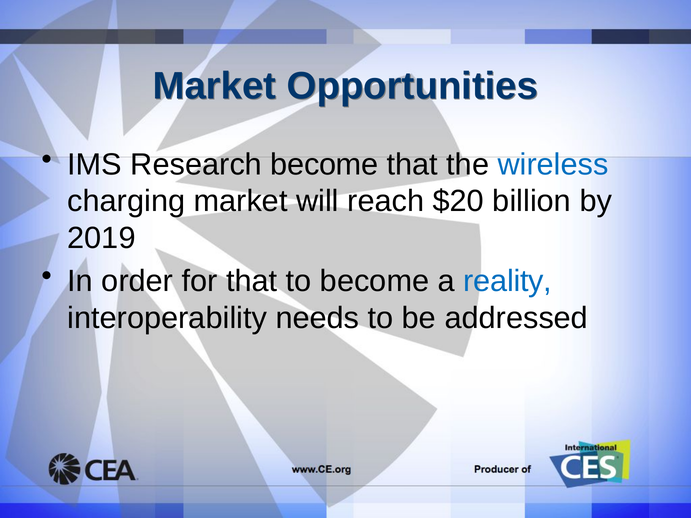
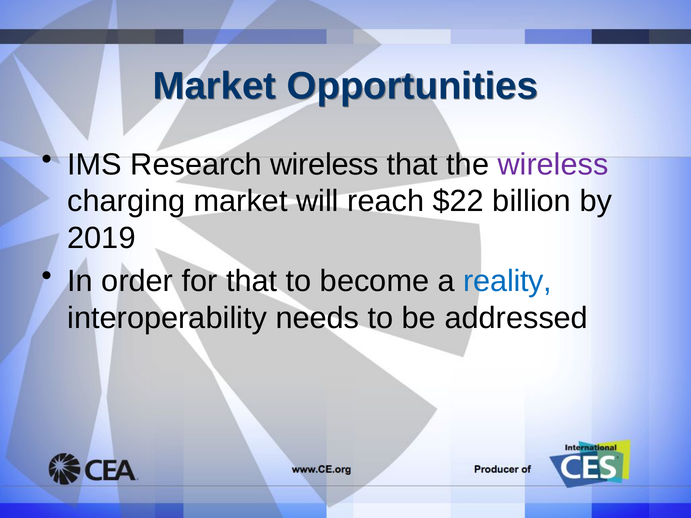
Research become: become -> wireless (324, 165)
wireless colour: blue -> purple (553, 165)
$20: $20 -> $22 (458, 201)
